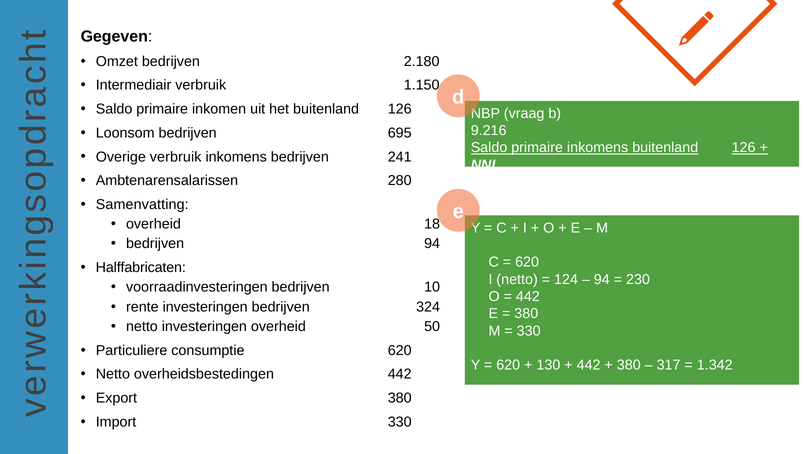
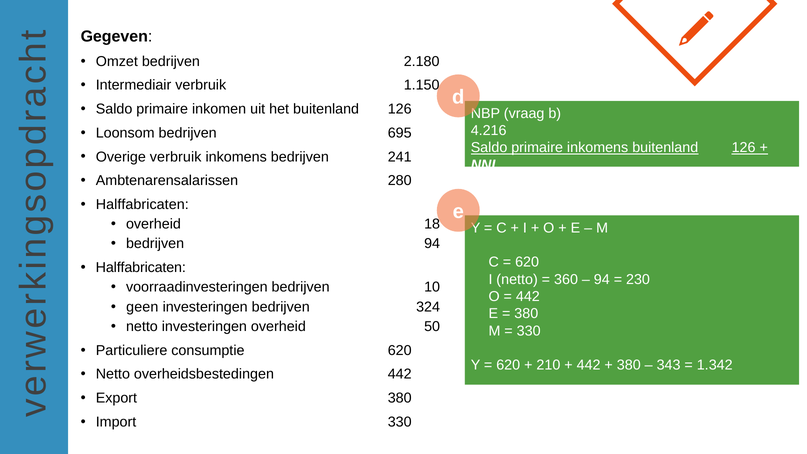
9.216: 9.216 -> 4.216 (489, 131)
Samenvatting: Samenvatting -> Halffabricaten (142, 204)
124: 124 -> 360 (566, 279)
rente: rente -> geen (142, 307)
130: 130 -> 210 (548, 365)
317: 317 -> 343 (669, 365)
